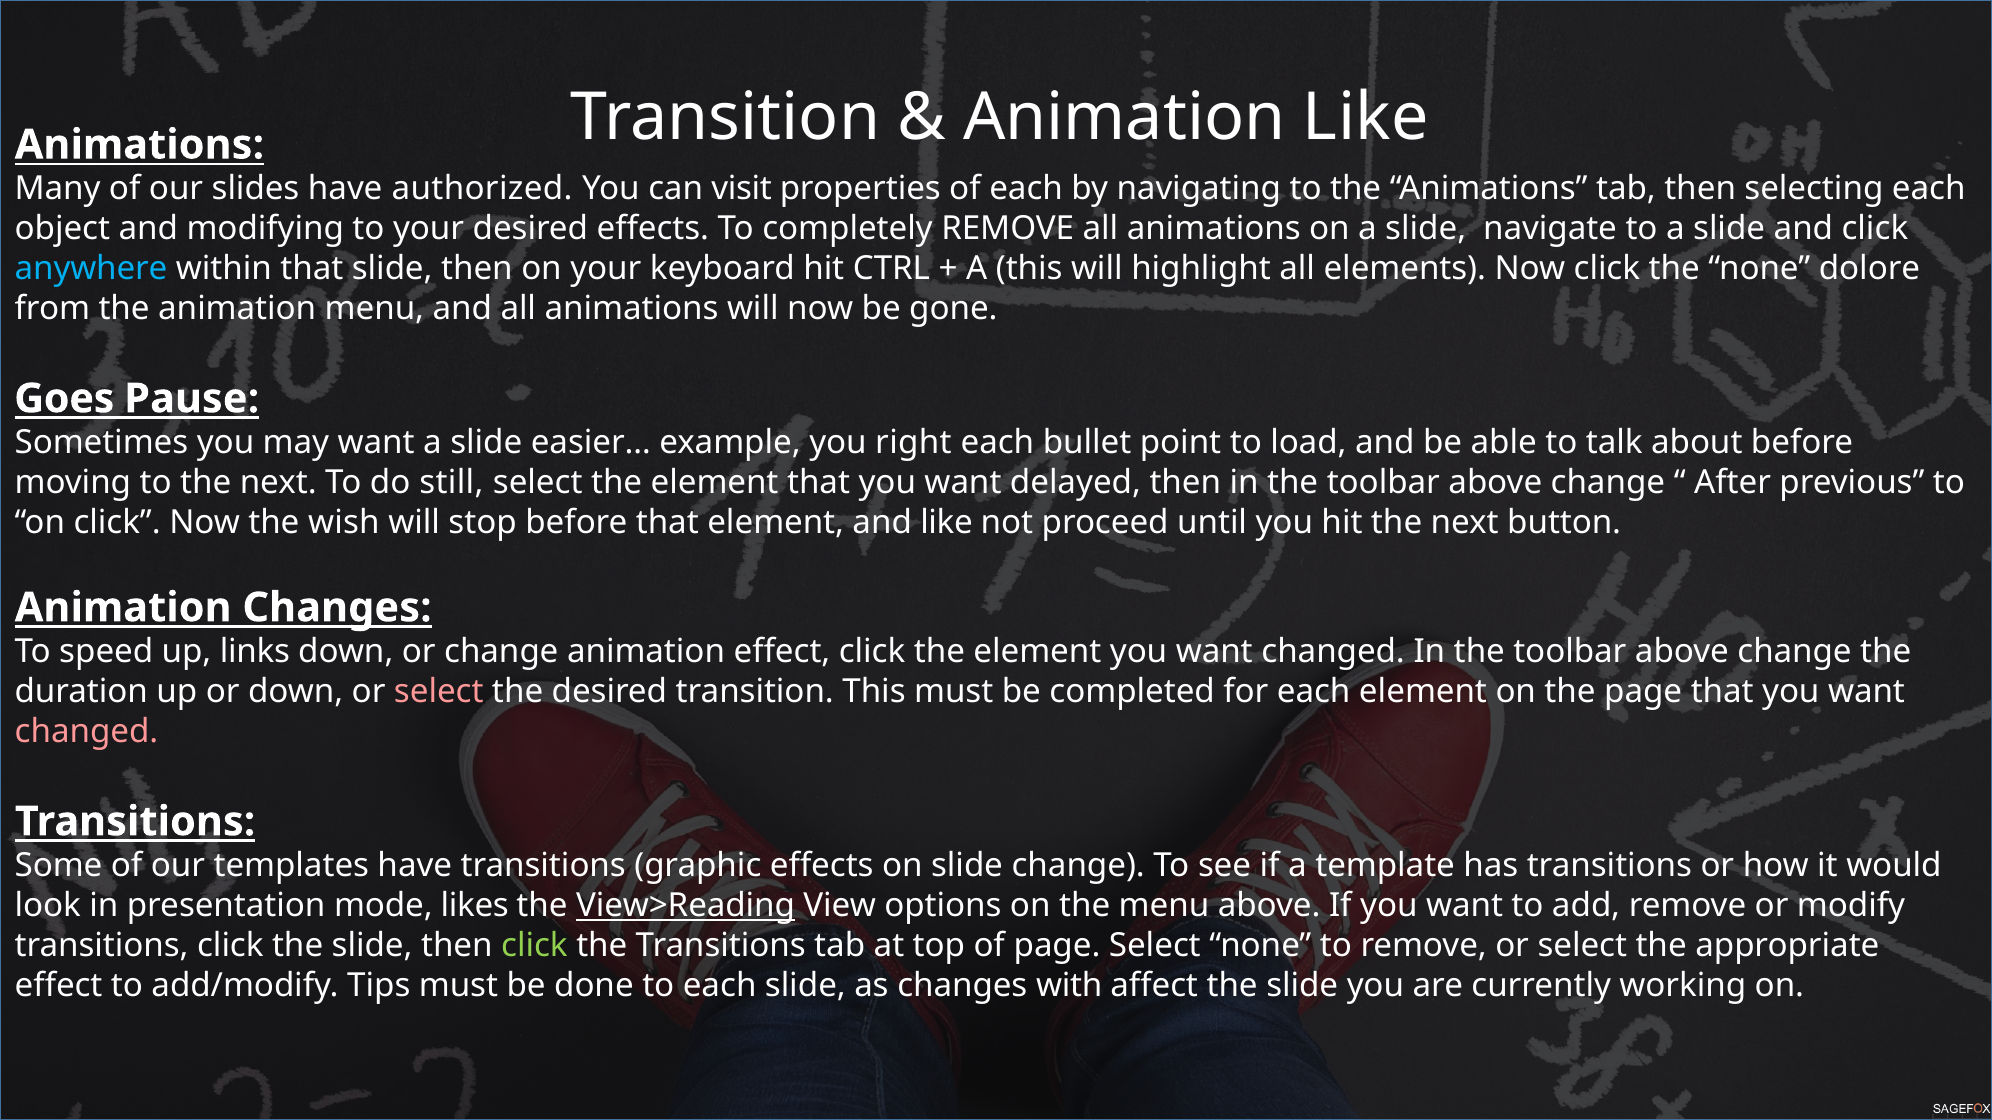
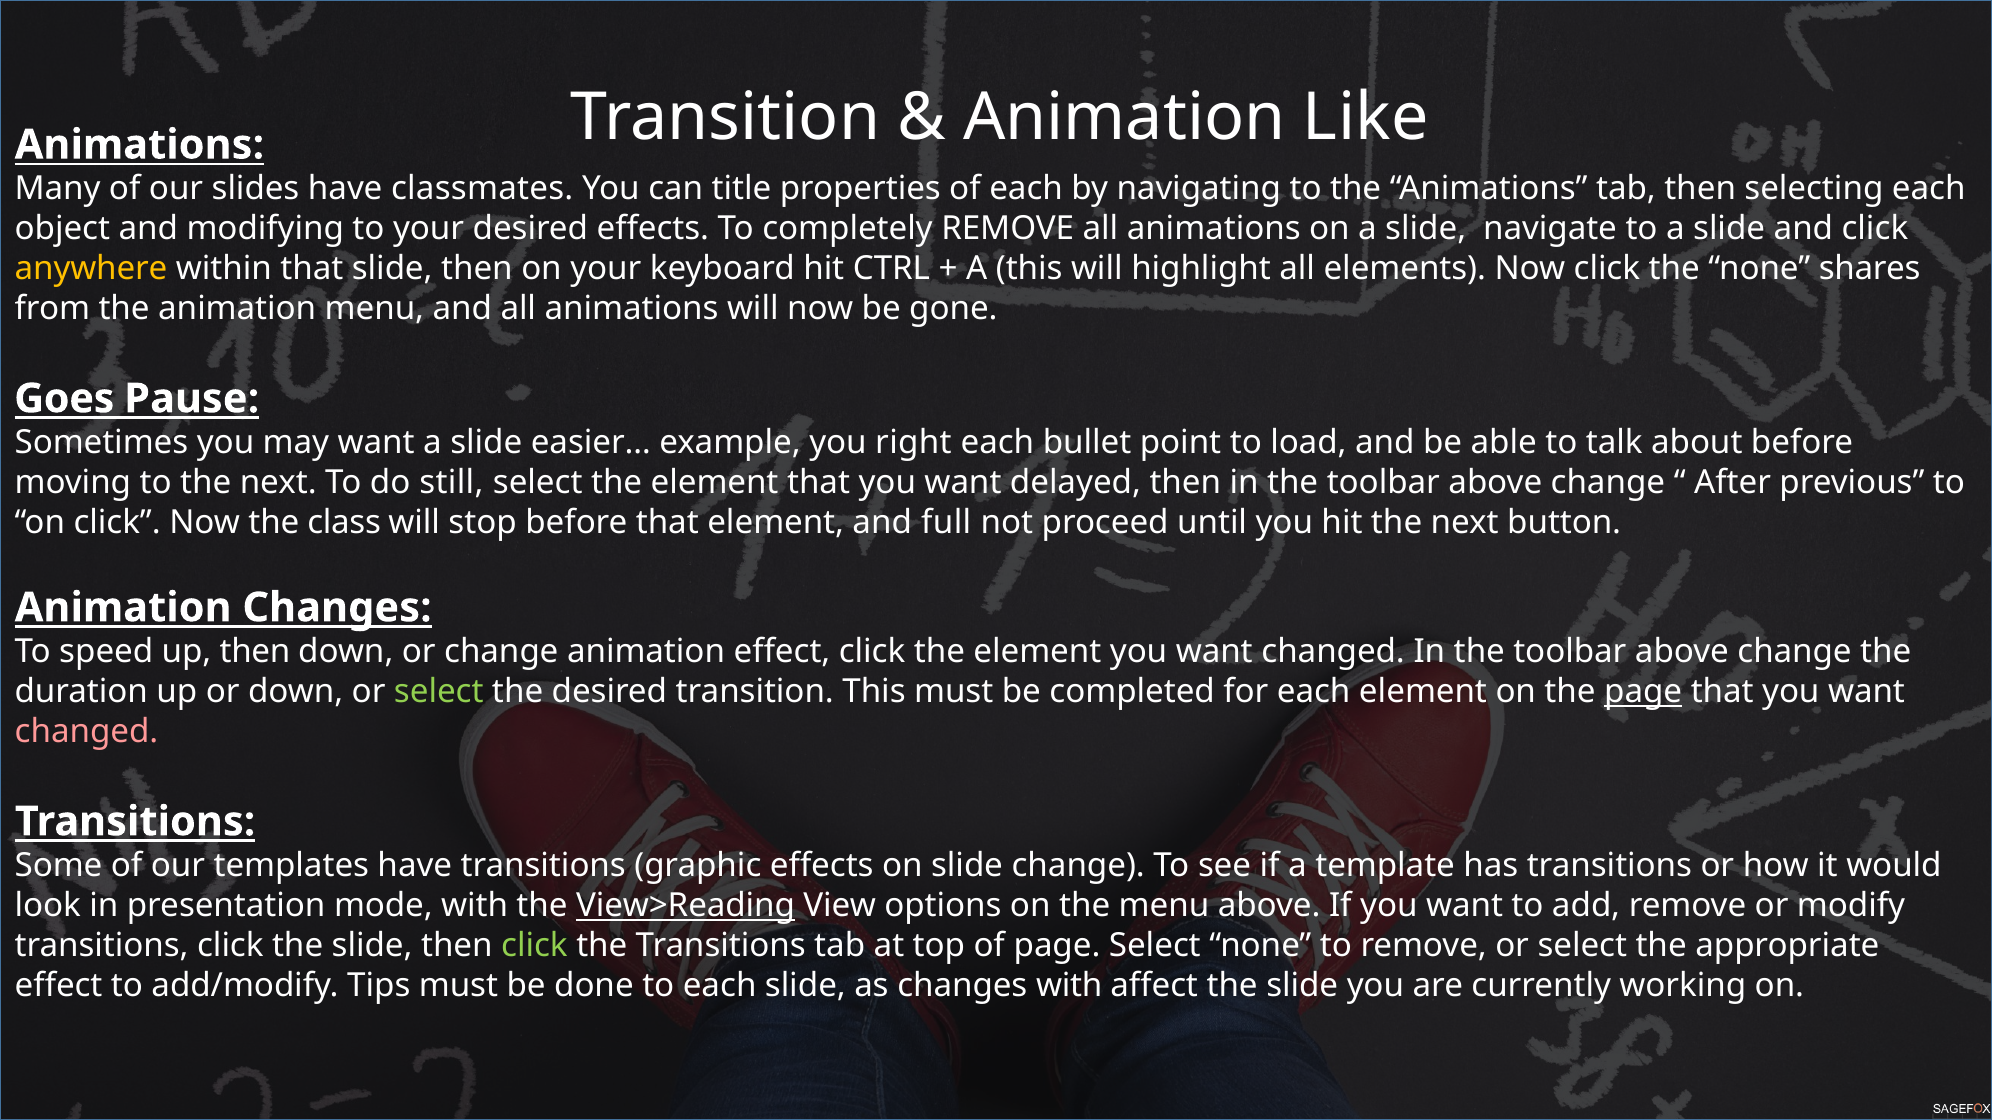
authorized: authorized -> classmates (482, 189)
visit: visit -> title (741, 189)
anywhere colour: light blue -> yellow (91, 269)
dolore: dolore -> shares (1870, 269)
wish: wish -> class (344, 523)
and like: like -> full (946, 523)
up links: links -> then (255, 652)
select colour: pink -> light green (439, 692)
page underline: none -> present (1643, 692)
mode likes: likes -> with (475, 906)
